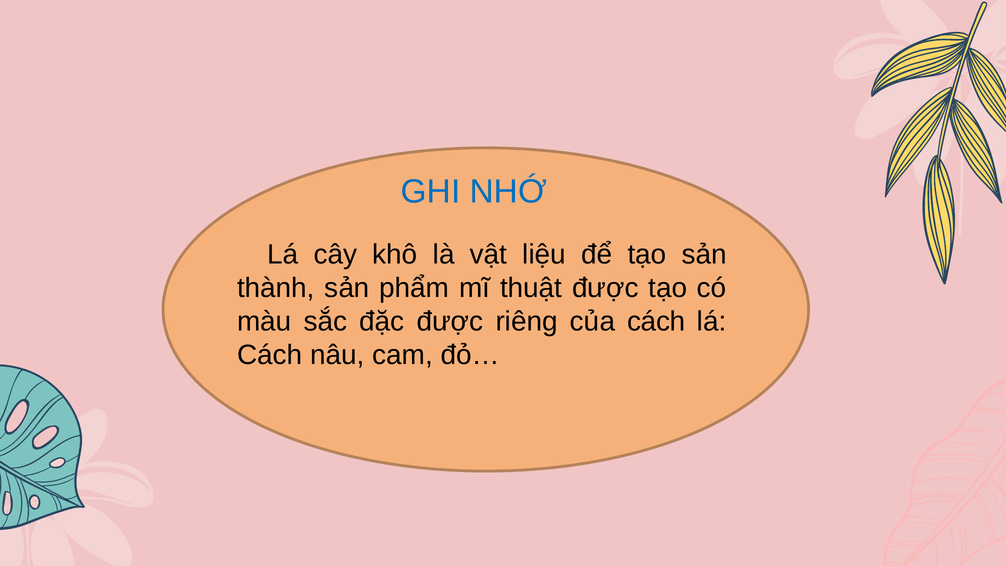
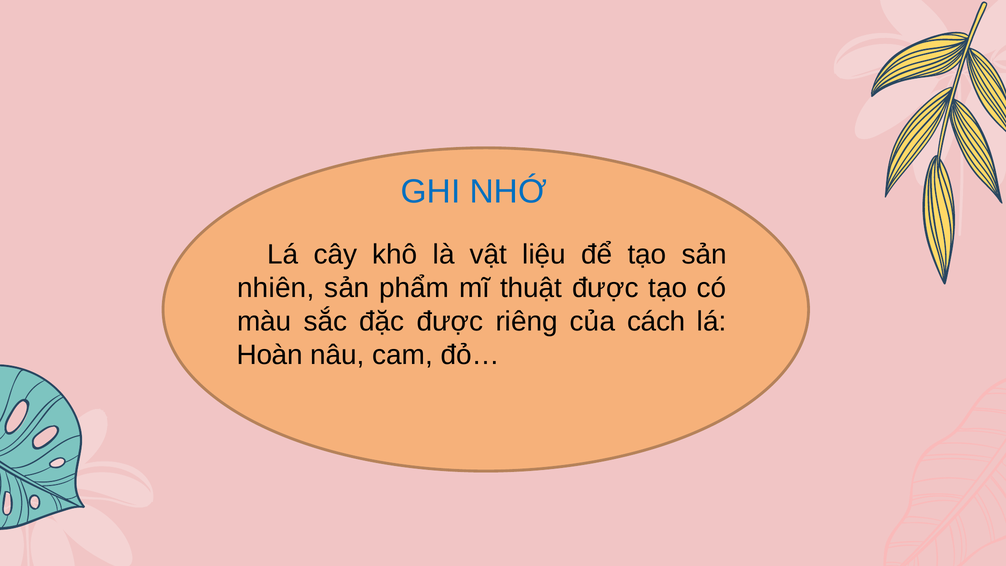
thành: thành -> nhiên (276, 288)
Cách: Cách -> Hoàn (270, 355)
